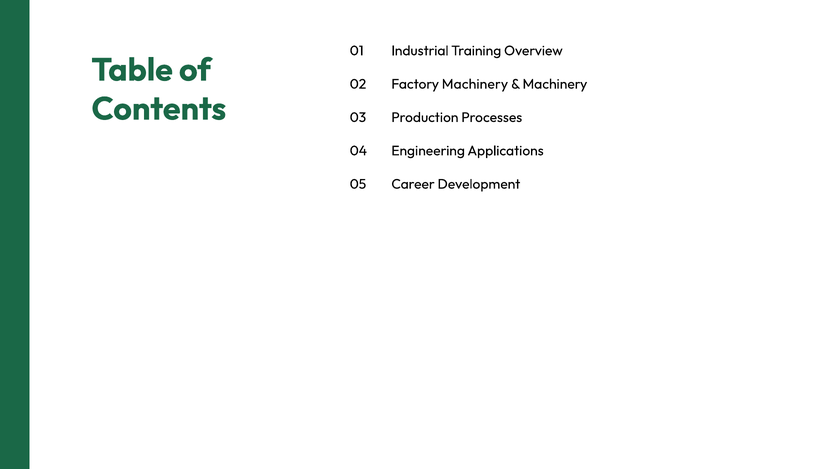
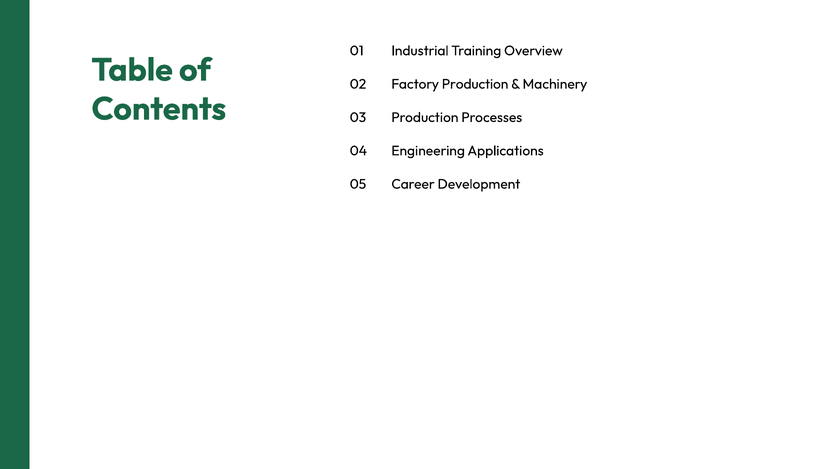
Factory Machinery: Machinery -> Production (475, 84)
